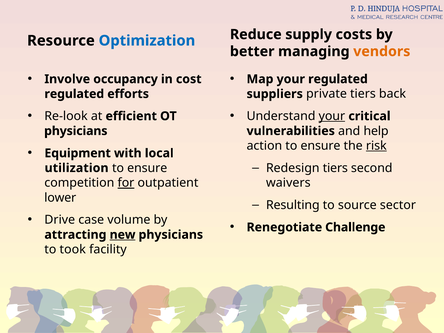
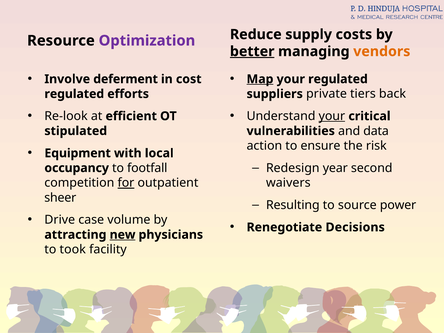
Optimization colour: blue -> purple (147, 41)
better underline: none -> present (252, 51)
occupancy: occupancy -> deferment (126, 79)
Map underline: none -> present (260, 79)
physicians: physicians -> stipulated (76, 131)
help: help -> data (376, 131)
risk underline: present -> none (376, 146)
Redesign tiers: tiers -> year (335, 168)
utilization: utilization -> occupancy (77, 168)
ensure: ensure -> footfall (147, 168)
lower: lower -> sheer (60, 198)
sector: sector -> power (398, 205)
Challenge: Challenge -> Decisions (355, 227)
